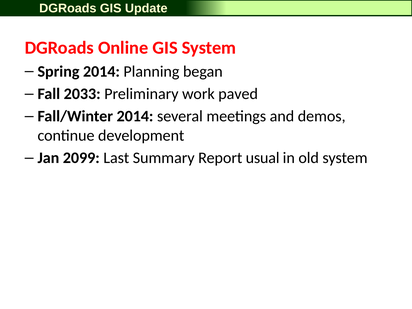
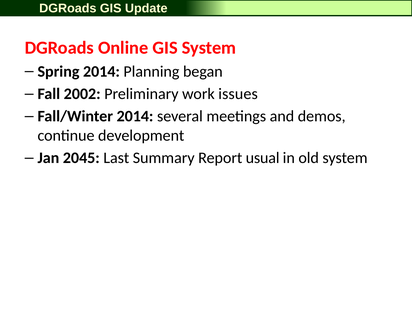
2033: 2033 -> 2002 (82, 94)
paved: paved -> issues (238, 94)
2099: 2099 -> 2045 (81, 158)
